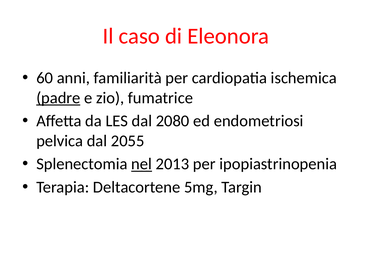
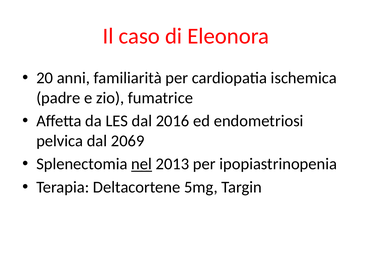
60: 60 -> 20 (45, 78)
padre underline: present -> none (58, 98)
2080: 2080 -> 2016 (173, 121)
2055: 2055 -> 2069 (128, 141)
